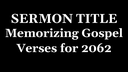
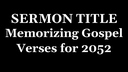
2062: 2062 -> 2052 (96, 48)
